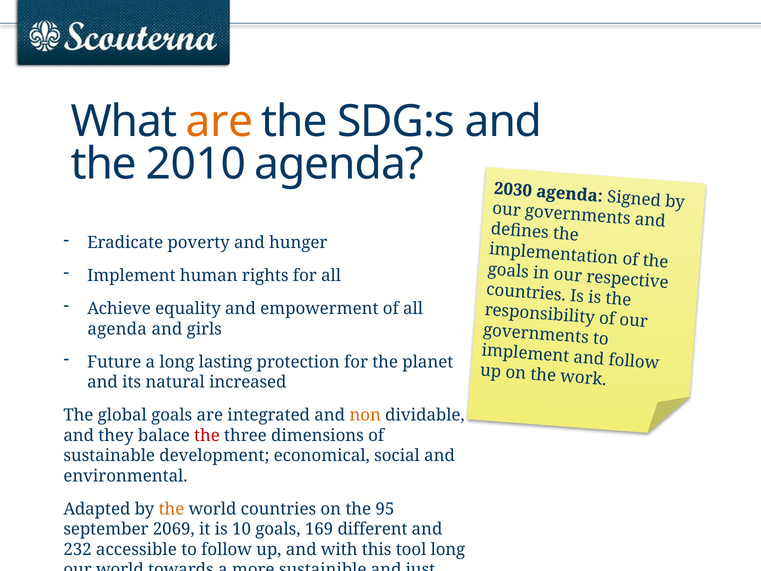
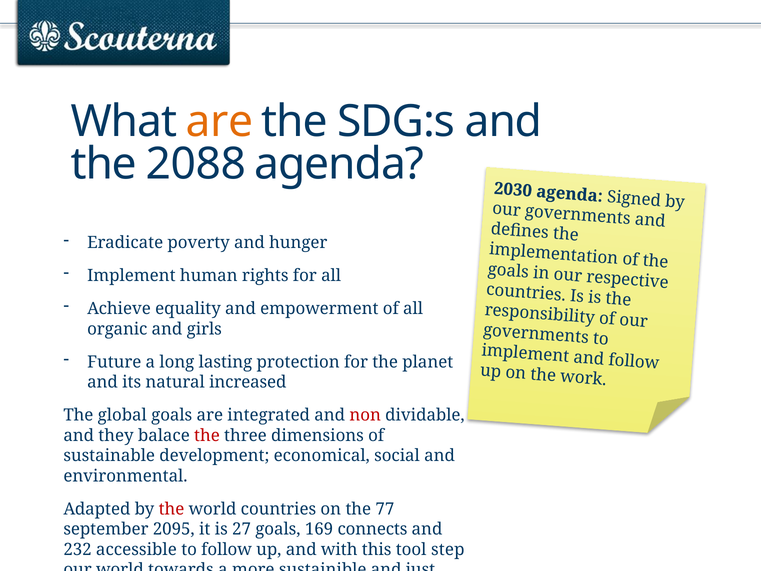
2010: 2010 -> 2088 (196, 164)
agenda: agenda -> organic (117, 329)
non colour: orange -> red (365, 415)
the colour: orange -> red (171, 509)
95: 95 -> 77 (385, 509)
2069: 2069 -> 2095 (174, 529)
10: 10 -> 27 (242, 529)
different: different -> connects (372, 529)
tool long: long -> step (448, 549)
